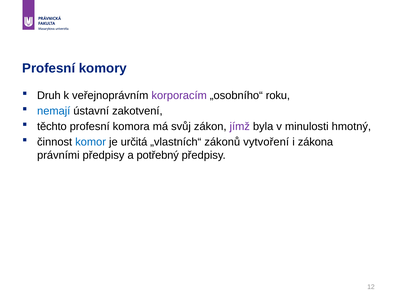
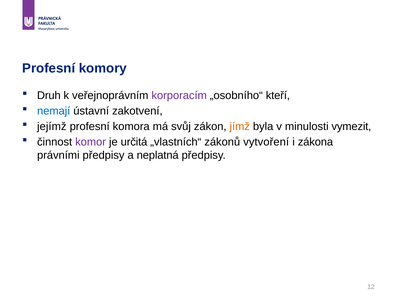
roku: roku -> kteří (278, 95)
těchto: těchto -> jejímž (52, 126)
jímž colour: purple -> orange (240, 126)
hmotný: hmotný -> vymezit (351, 126)
komor colour: blue -> purple (91, 142)
potřebný: potřebný -> neplatná (158, 155)
